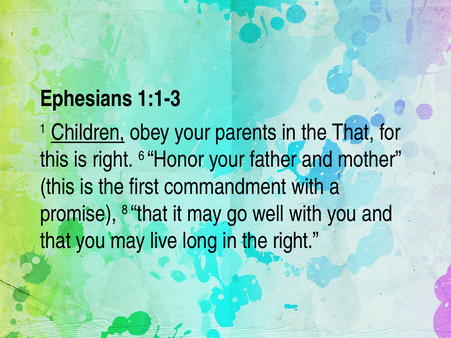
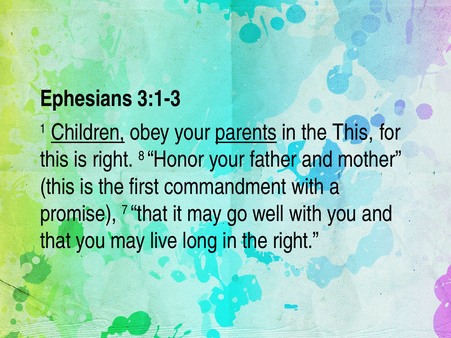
1:1-3: 1:1-3 -> 3:1-3 (159, 99)
parents underline: none -> present (246, 133)
the That: That -> This (353, 133)
6: 6 -> 8 (142, 156)
8: 8 -> 7 (125, 210)
